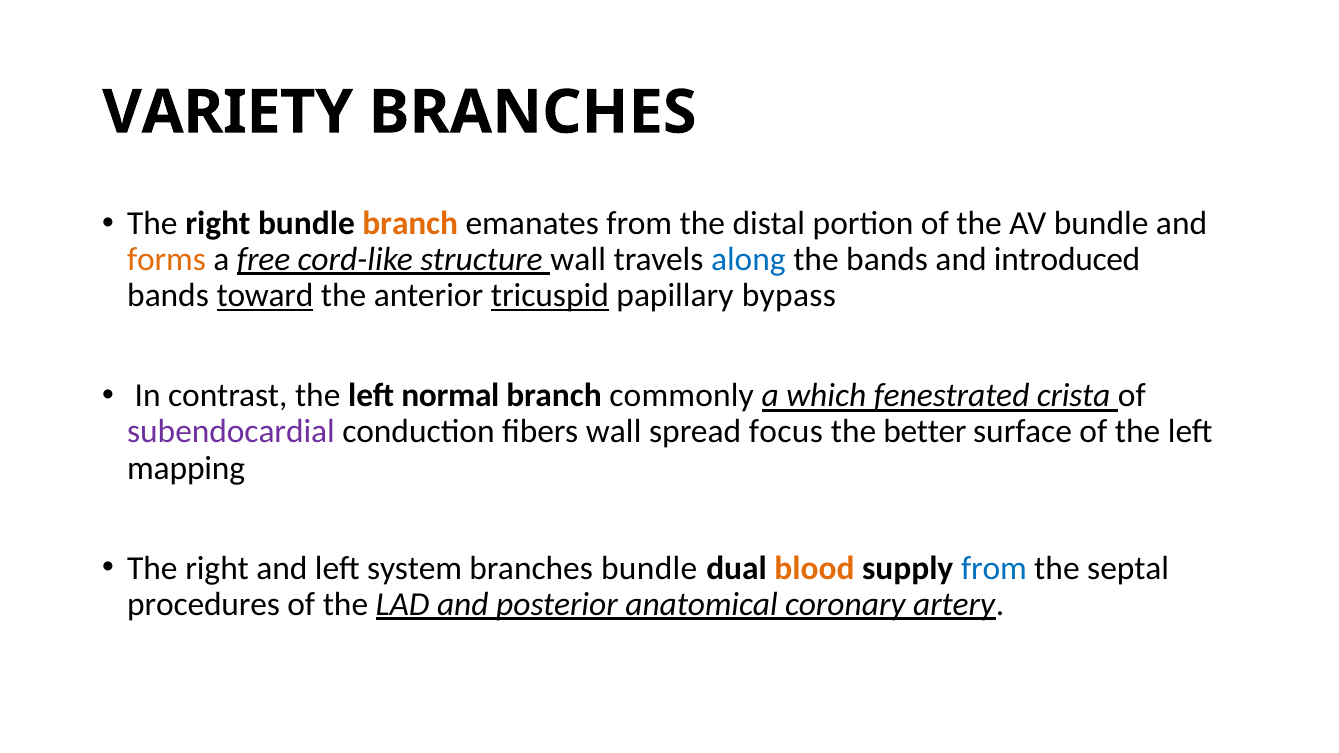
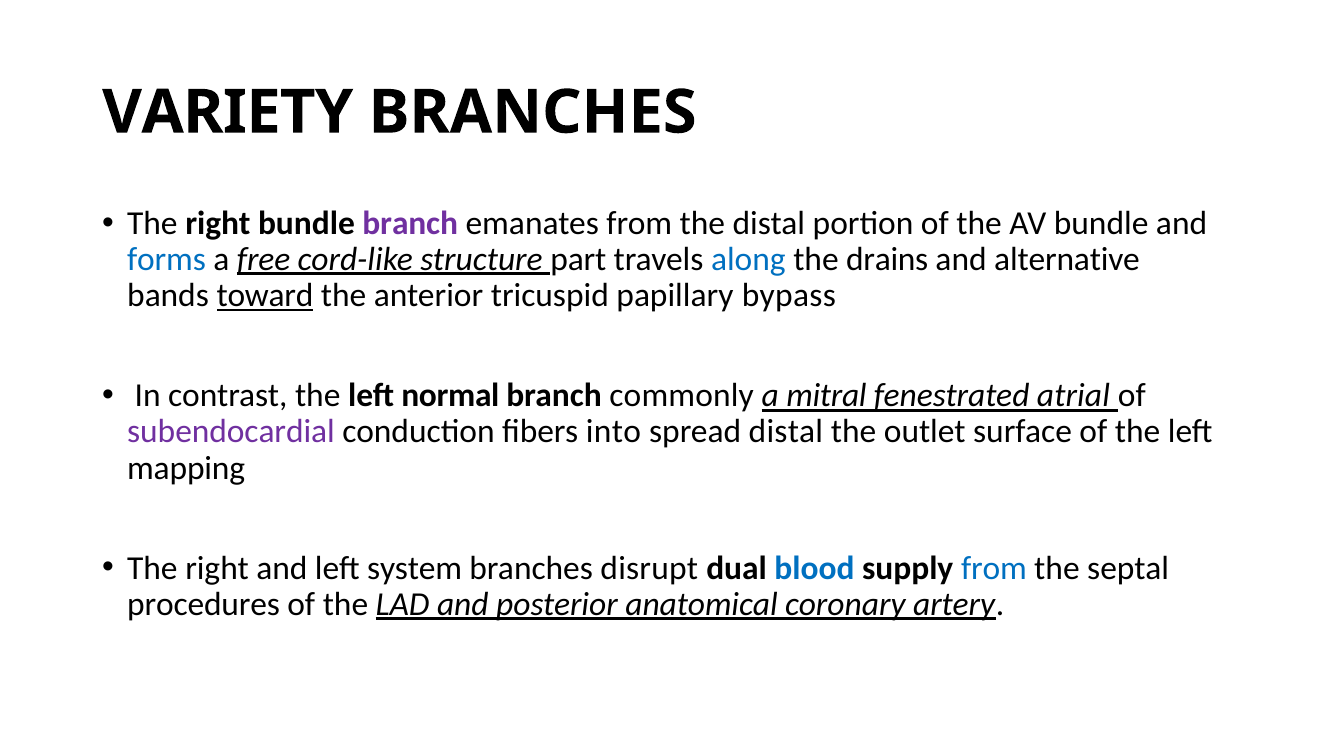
branch colour: orange -> purple (410, 223)
forms colour: orange -> blue (167, 260)
structure wall: wall -> part (578, 260)
the bands: bands -> drains (887, 260)
introduced: introduced -> alternative (1067, 260)
tricuspid underline: present -> none (550, 296)
which: which -> mitral (826, 396)
crista: crista -> atrial (1073, 396)
fibers wall: wall -> into (614, 432)
spread focus: focus -> distal (786, 432)
better: better -> outlet (925, 432)
branches bundle: bundle -> disrupt (649, 568)
blood colour: orange -> blue (814, 568)
